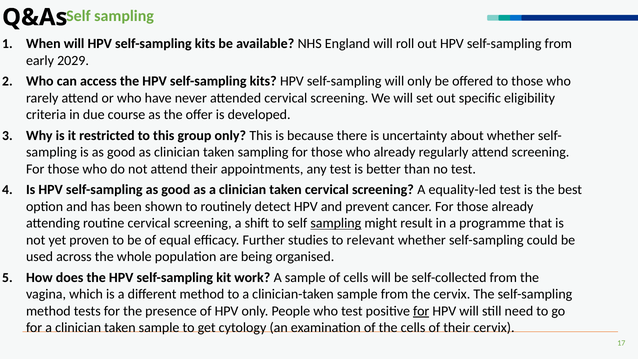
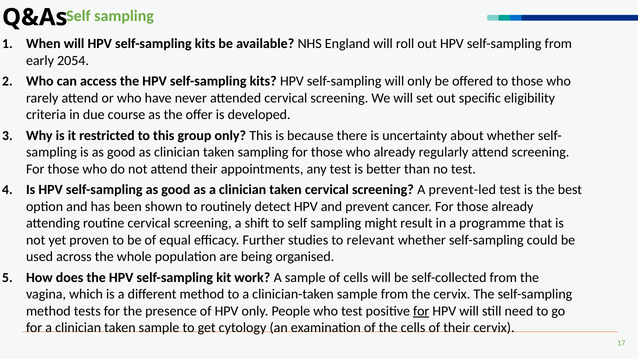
2029: 2029 -> 2054 (73, 60)
equality-led: equality-led -> prevent-led (462, 190)
sampling underline: present -> none (336, 223)
